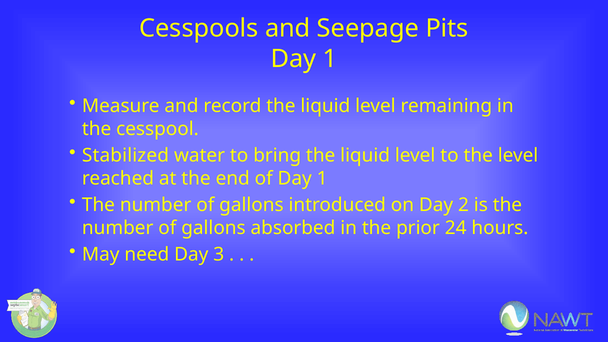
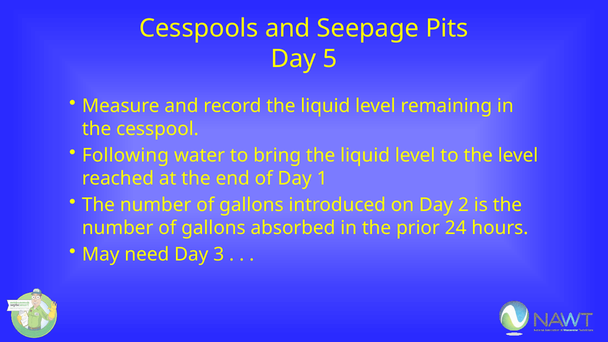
1: 1 -> 5 (330, 59)
Stabilized: Stabilized -> Following (125, 156)
